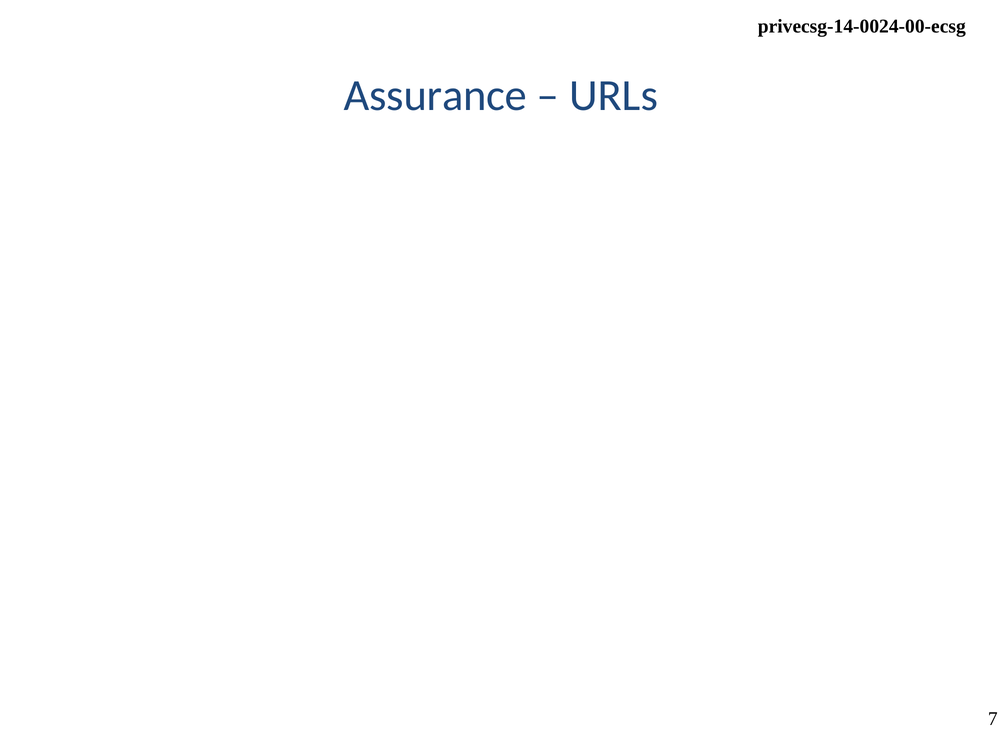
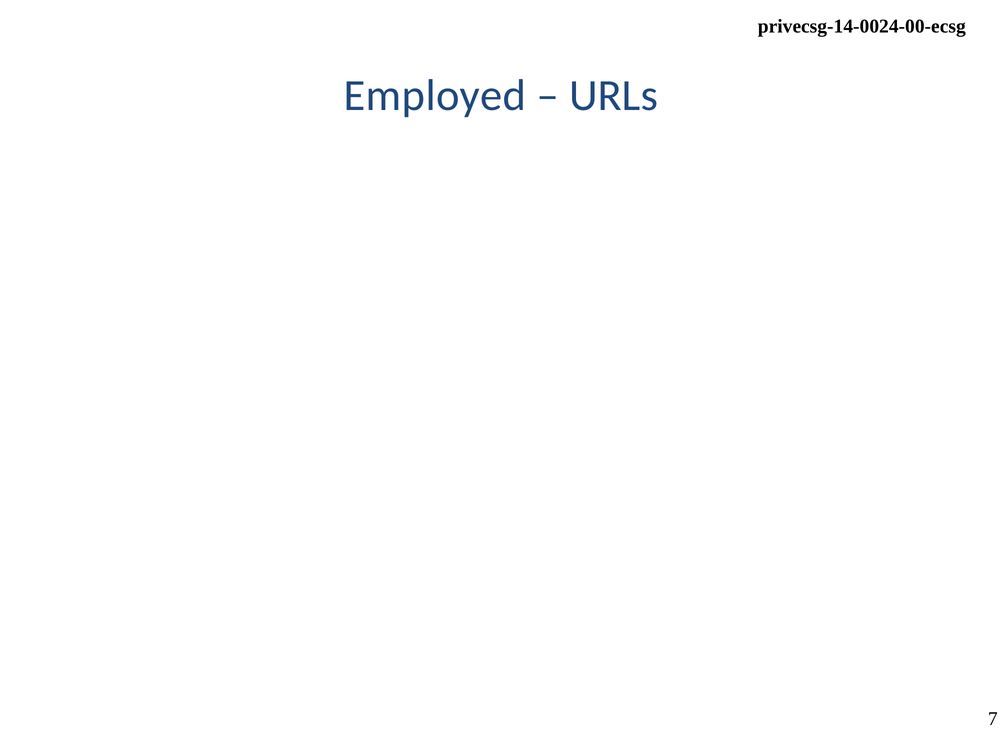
Assurance: Assurance -> Employed (435, 96)
